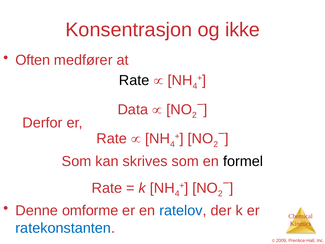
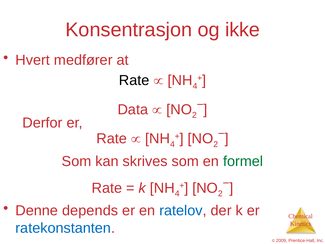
Often: Often -> Hvert (33, 60)
formel colour: black -> green (243, 161)
omforme: omforme -> depends (90, 210)
